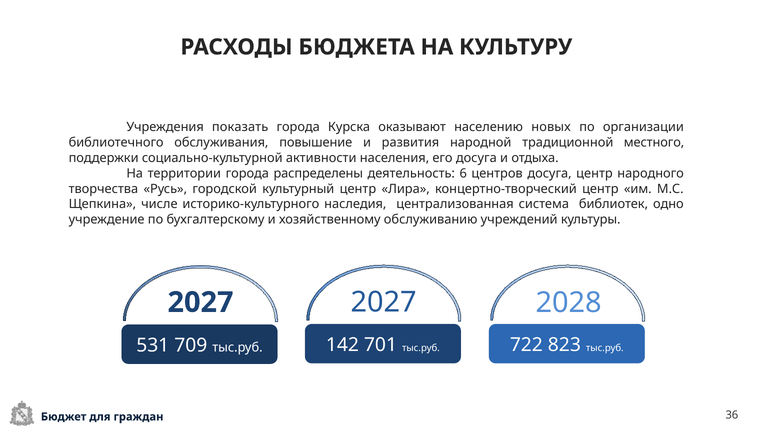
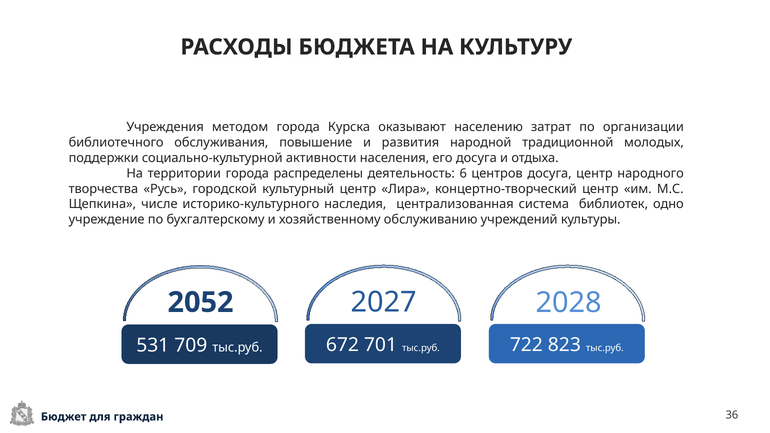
показать: показать -> методом (240, 127)
новых: новых -> затрат (551, 127)
местного: местного -> молодых (654, 143)
2027: 2027 -> 2052 (201, 302)
142: 142 -> 672 (342, 345)
